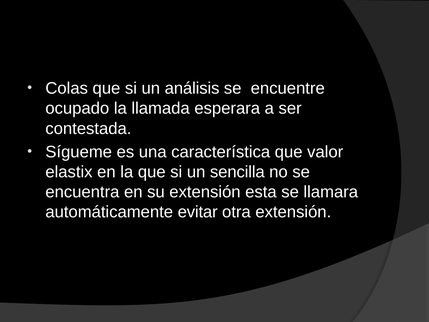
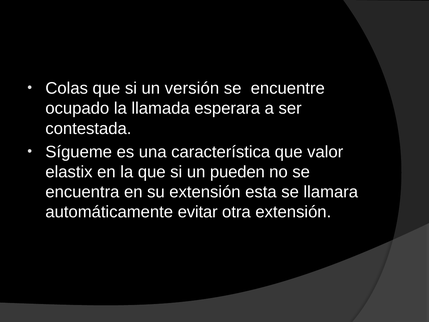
análisis: análisis -> versión (192, 88)
sencilla: sencilla -> pueden (237, 172)
